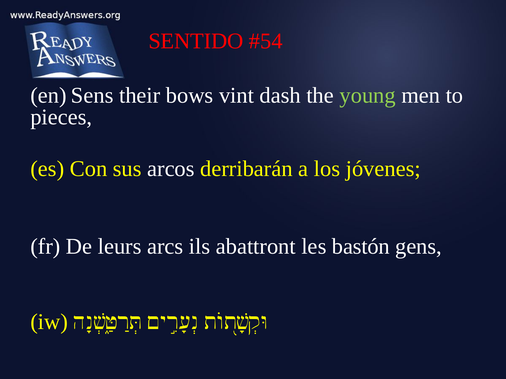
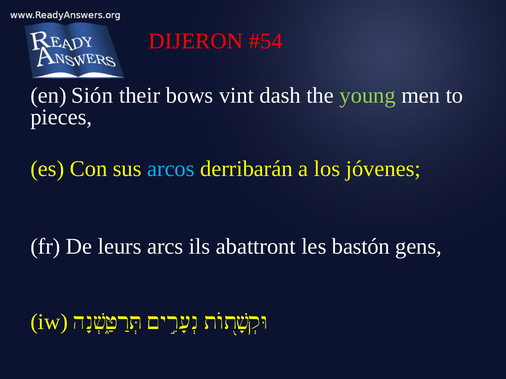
SENTIDO: SENTIDO -> DIJERON (196, 41)
Sens: Sens -> Sión (92, 96)
arcos colour: white -> light blue (171, 169)
